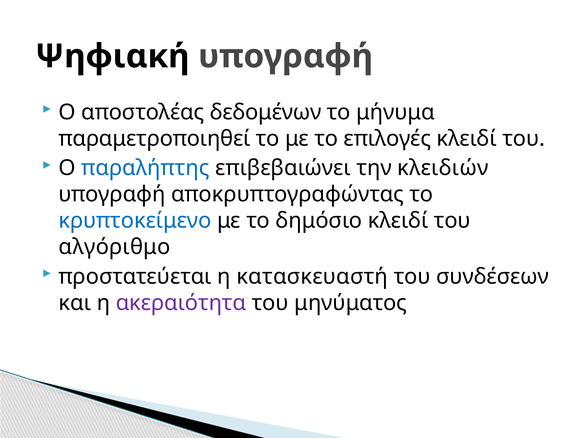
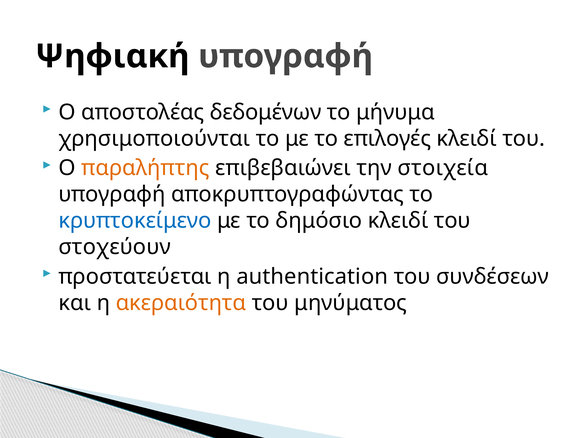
παραμετροποιηθεί: παραμετροποιηθεί -> χρησιμοποιούνται (154, 139)
παραλήπτης colour: blue -> orange (145, 168)
κλειδιών: κλειδιών -> στοιχεία (443, 168)
αλγόριθμο: αλγόριθμο -> στοχεύουν (115, 247)
κατασκευαστή: κατασκευαστή -> authentication (312, 277)
ακεραιότητα colour: purple -> orange (181, 303)
